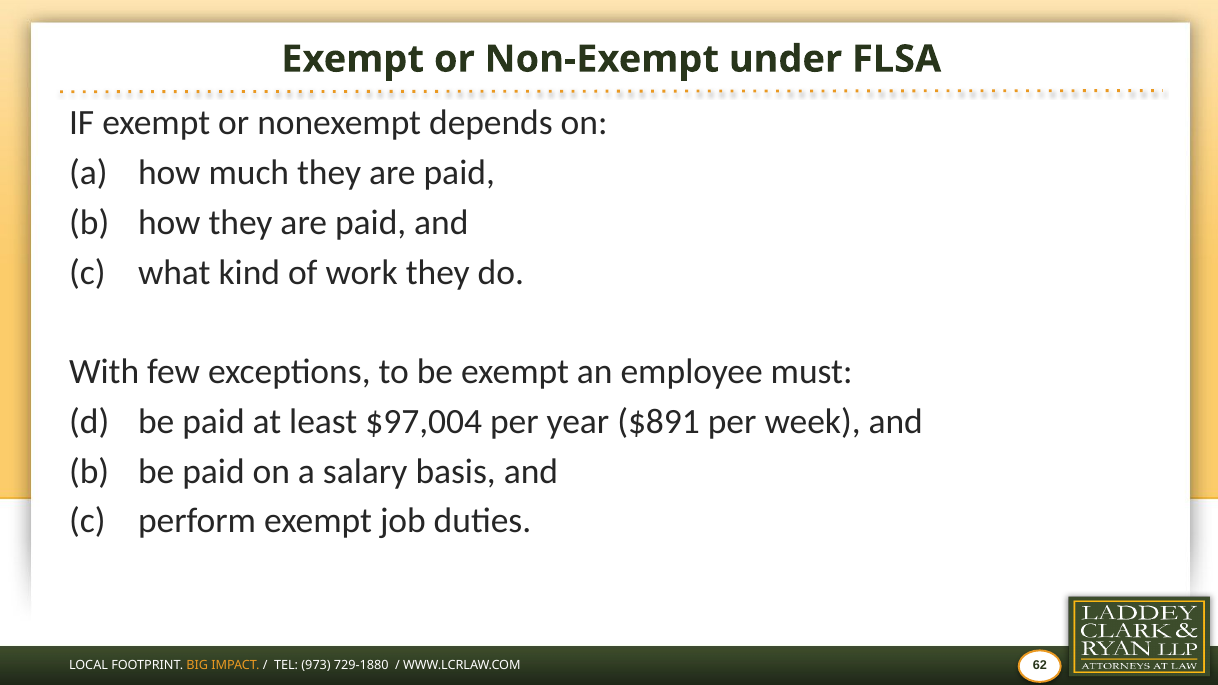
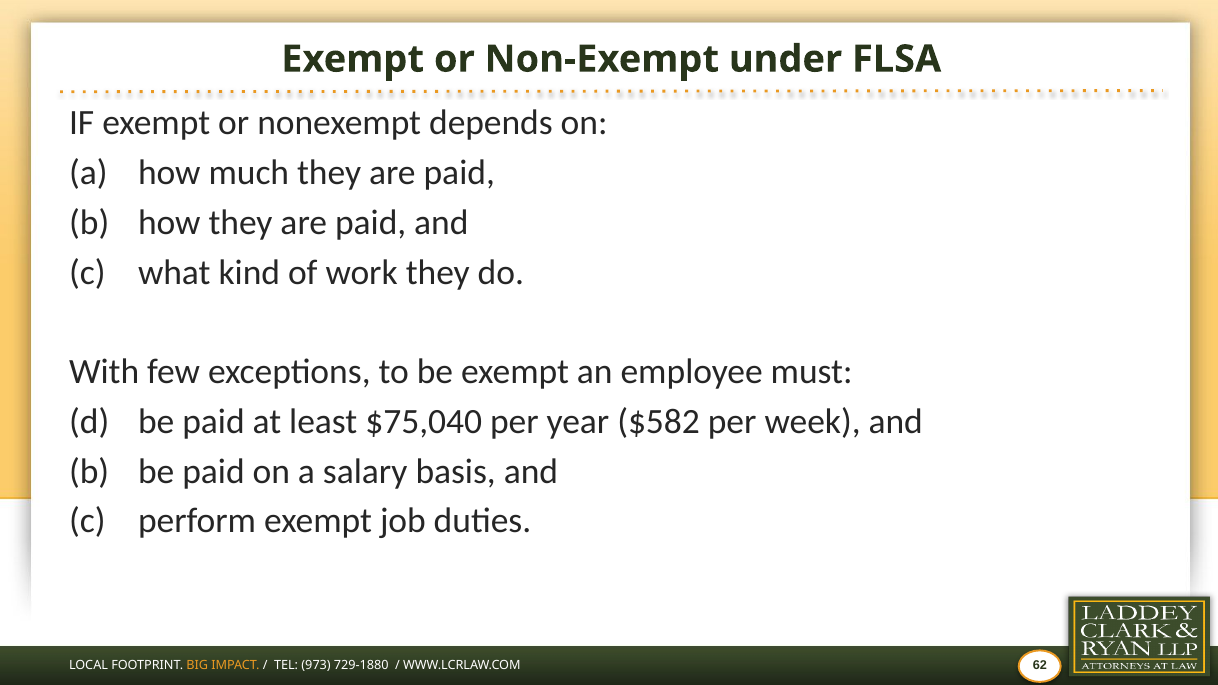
$97,004: $97,004 -> $75,040 (424, 422)
$891: $891 -> $582 (659, 422)
